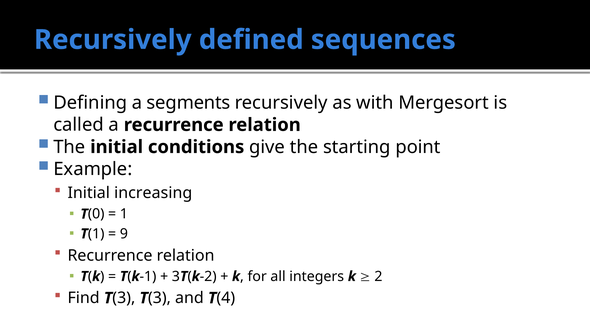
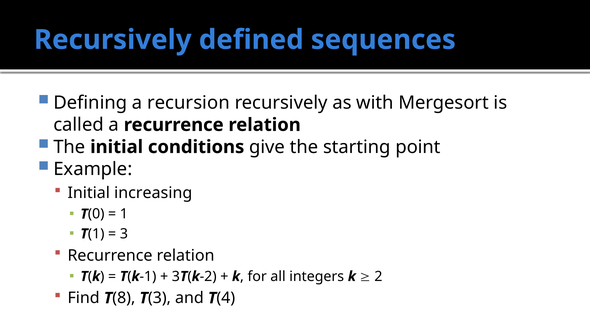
segments: segments -> recursion (188, 103)
9: 9 -> 3 (124, 234)
3: 3 -> 8 (124, 298)
